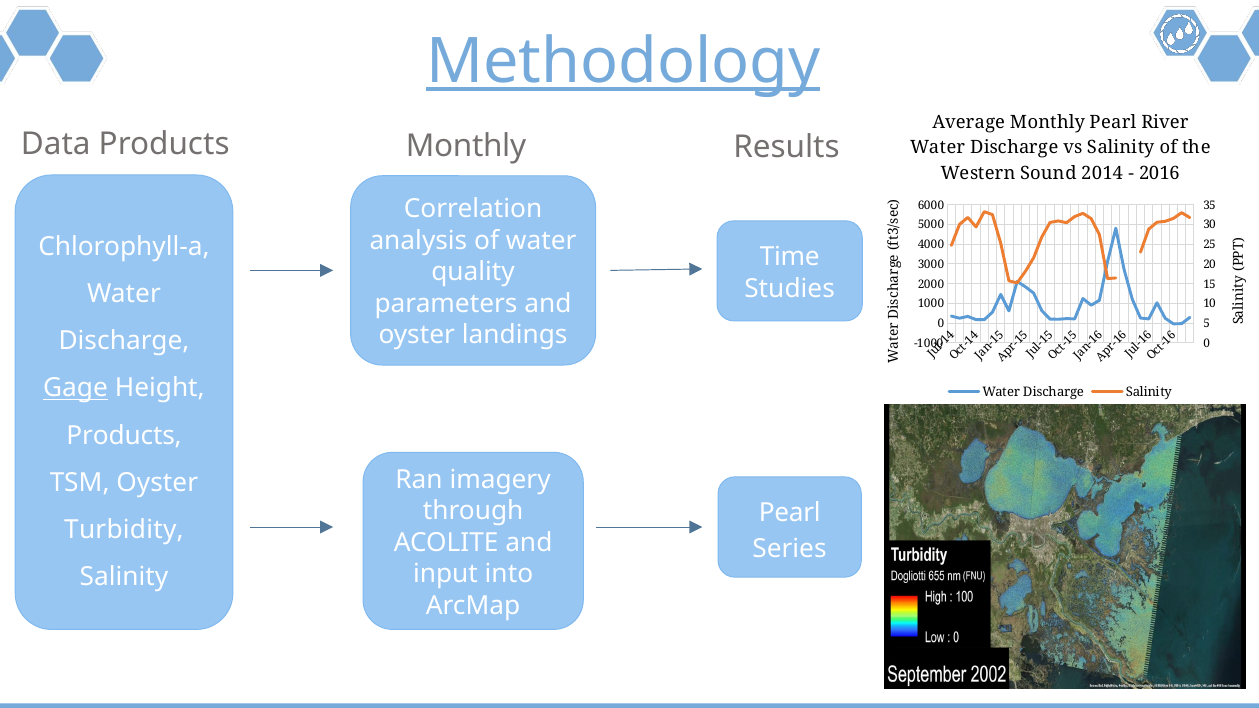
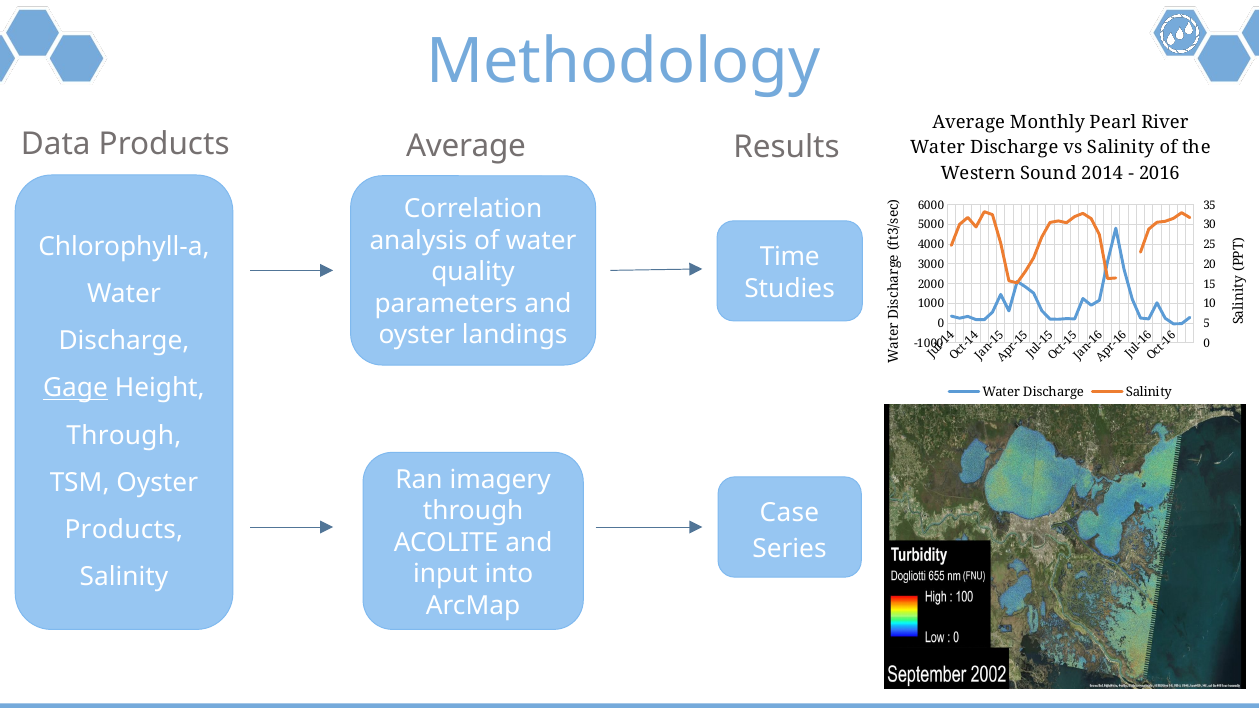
Methodology underline: present -> none (623, 62)
Products Monthly: Monthly -> Average (466, 146)
Products: Products -> Through (124, 436)
Pearl: Pearl -> Case (789, 513)
Turbidity: Turbidity -> Products (124, 530)
